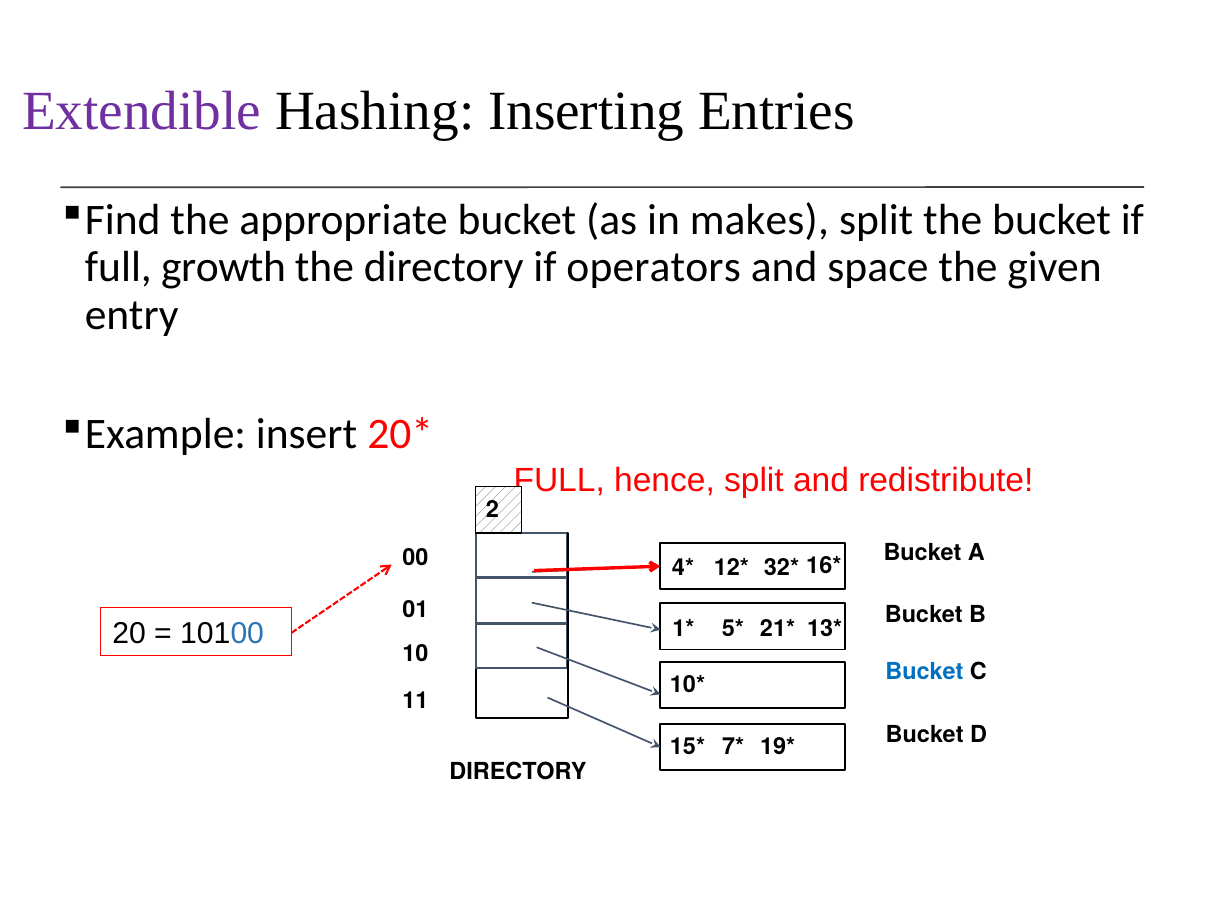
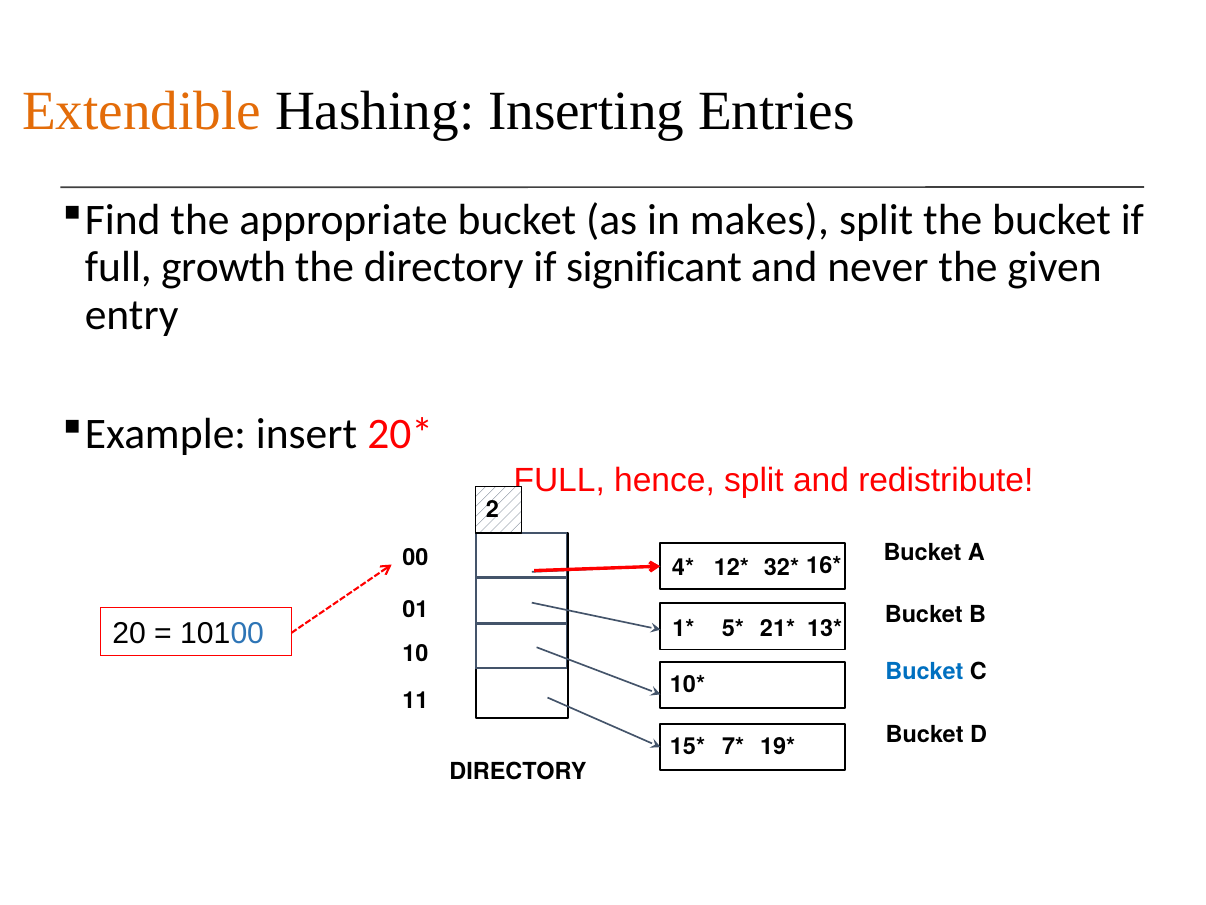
Extendible colour: purple -> orange (142, 111)
operators: operators -> significant (654, 267)
space: space -> never (878, 267)
